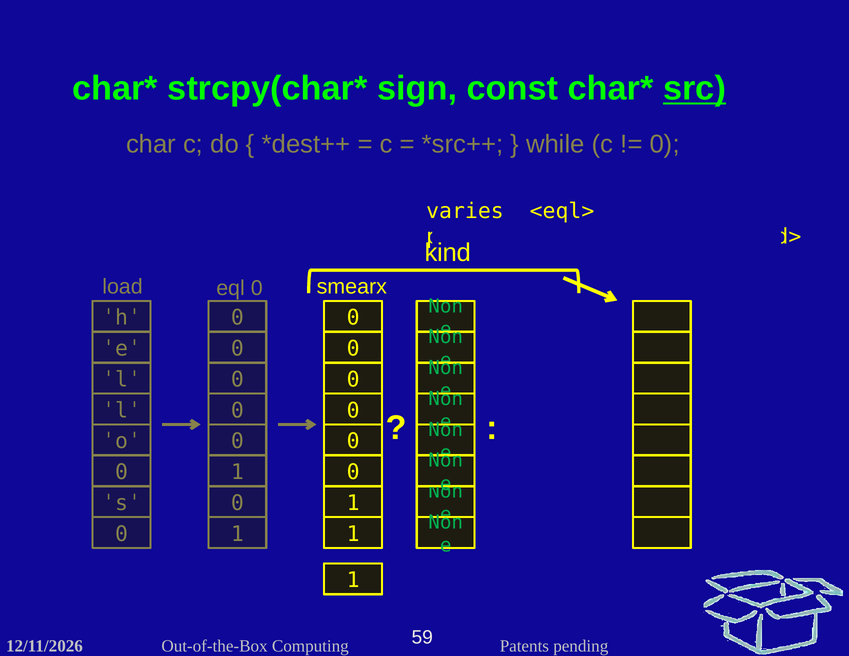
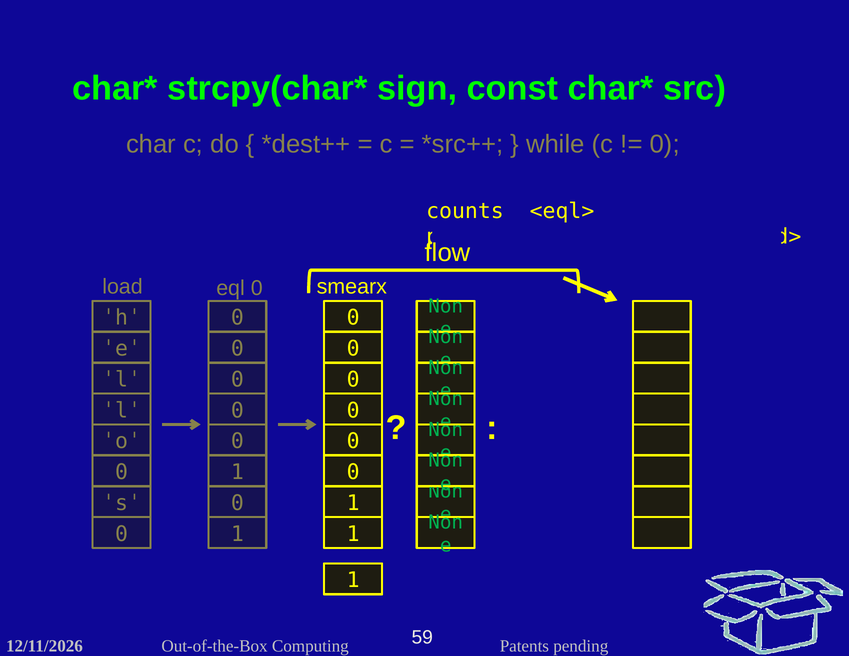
src underline: present -> none (695, 89)
varies: varies -> counts (465, 211)
kind: kind -> flow (448, 253)
